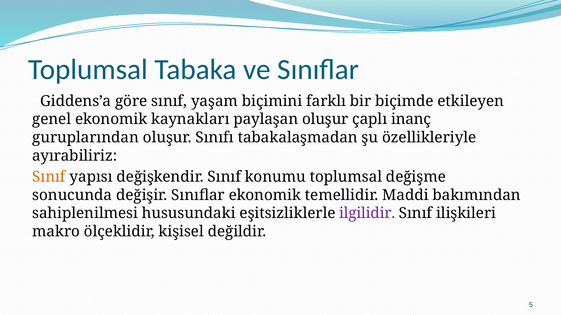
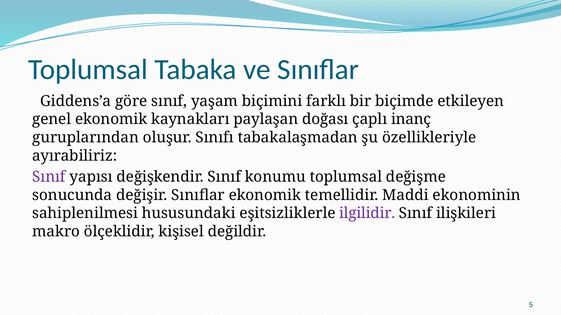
paylaşan oluşur: oluşur -> doğası (325, 120)
Sınıf colour: orange -> purple (49, 177)
bakımından: bakımından -> ekonominin (477, 195)
